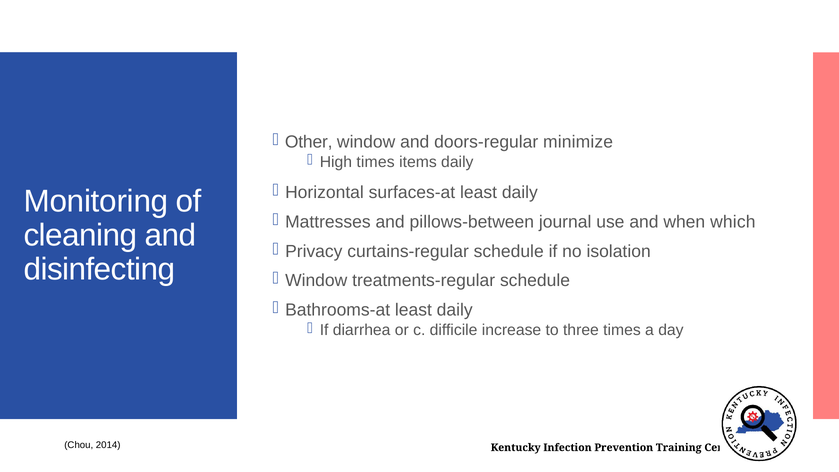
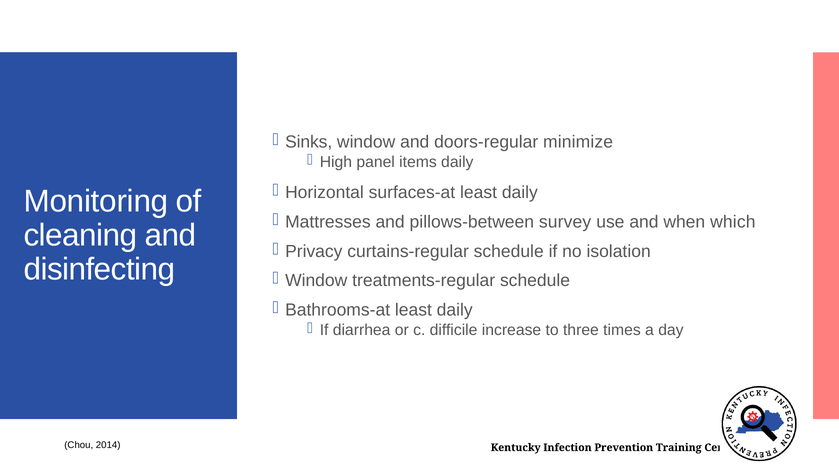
Other: Other -> Sinks (309, 142)
High times: times -> panel (376, 162)
journal: journal -> survey (565, 222)
